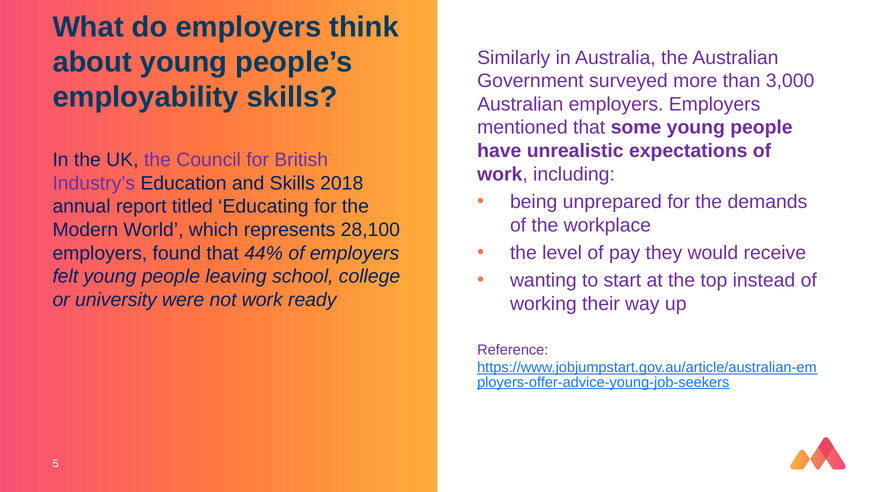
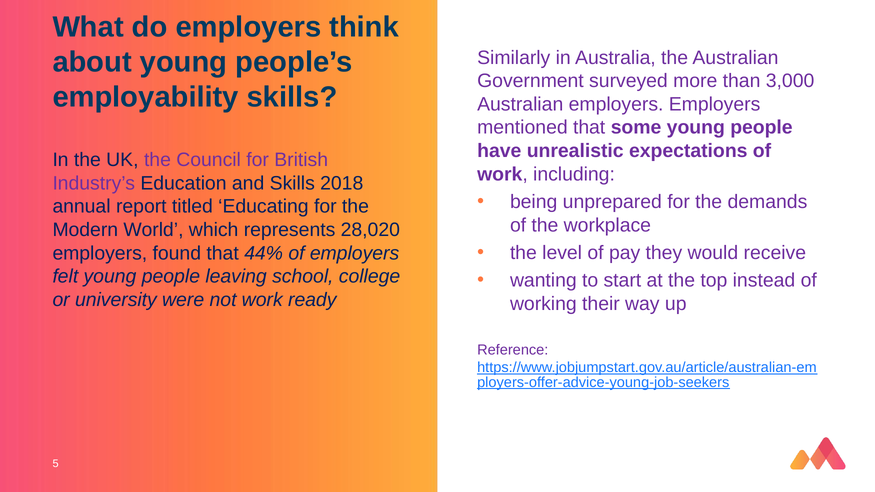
28,100: 28,100 -> 28,020 (370, 230)
